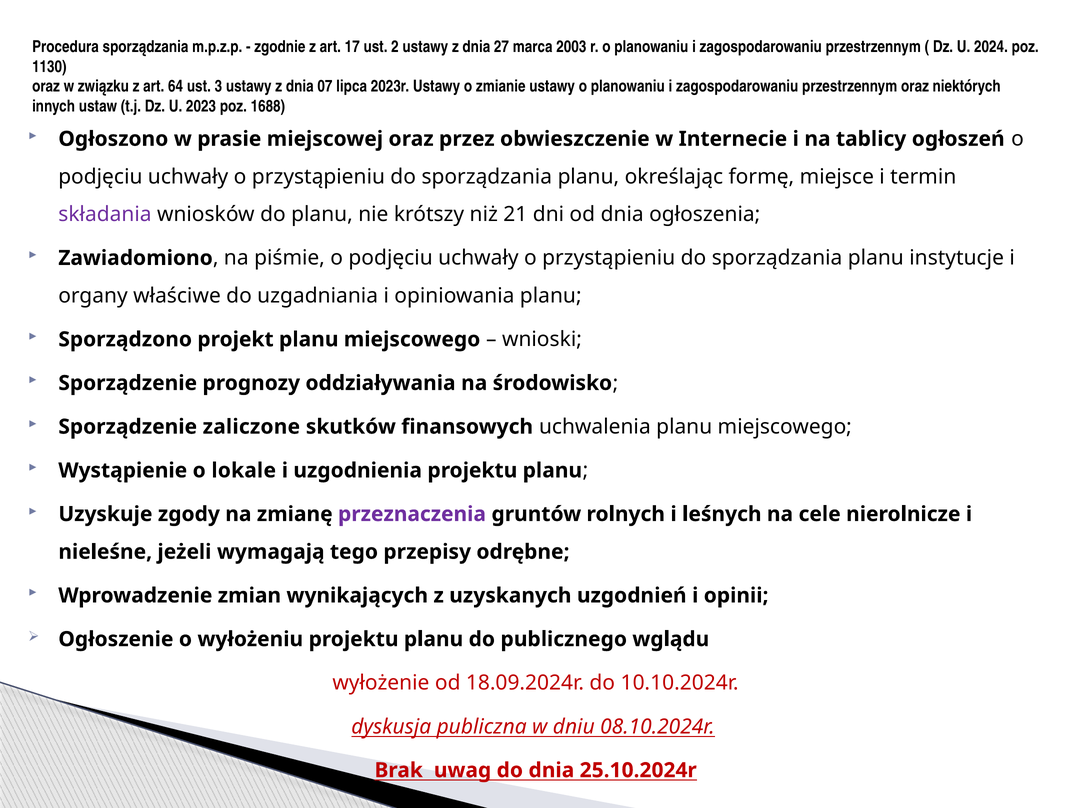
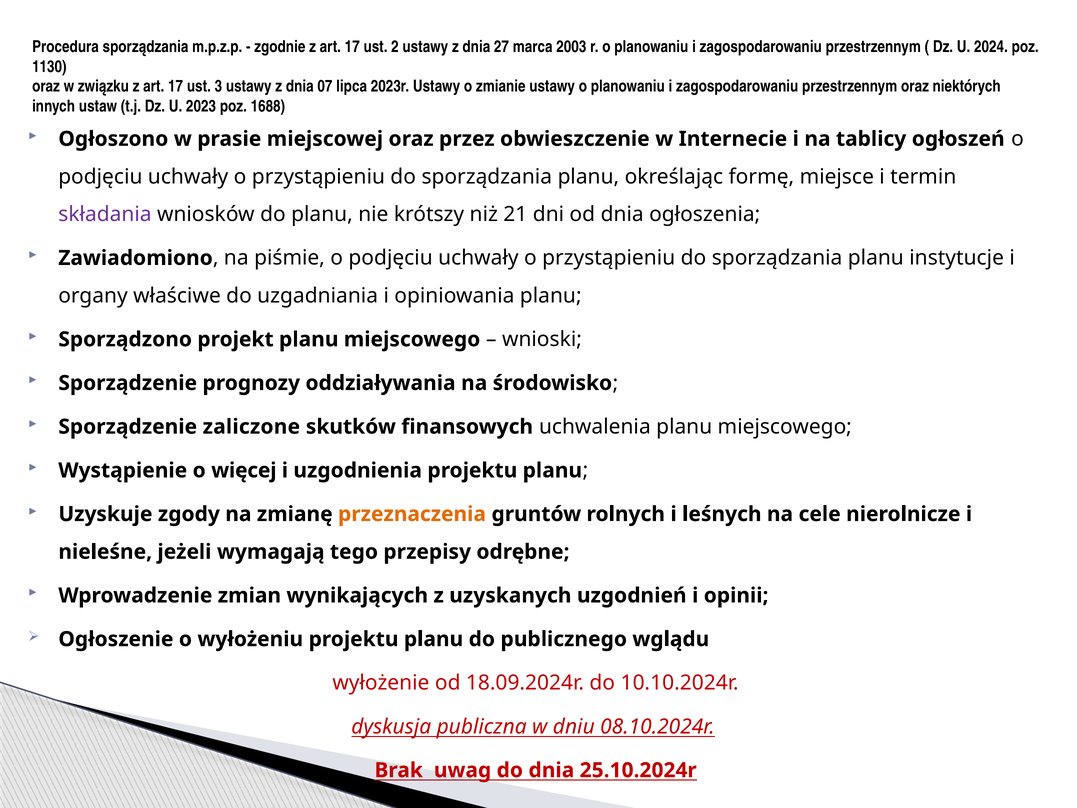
związku z art 64: 64 -> 17 (176, 86)
lokale: lokale -> więcej (244, 470)
przeznaczenia colour: purple -> orange (412, 514)
